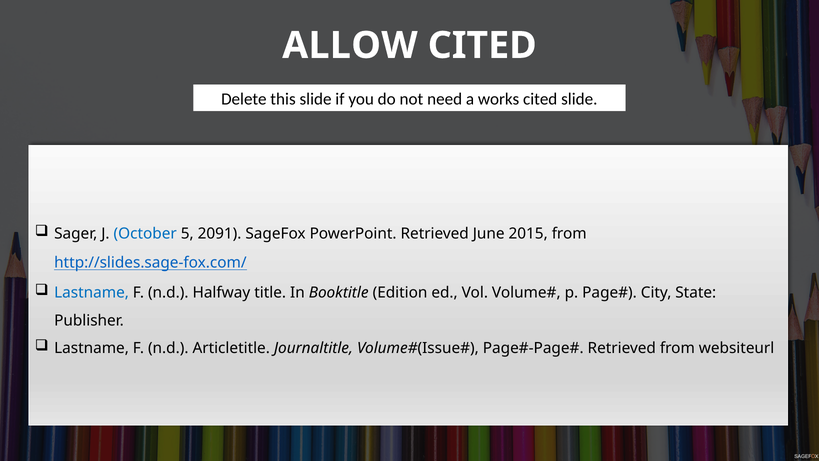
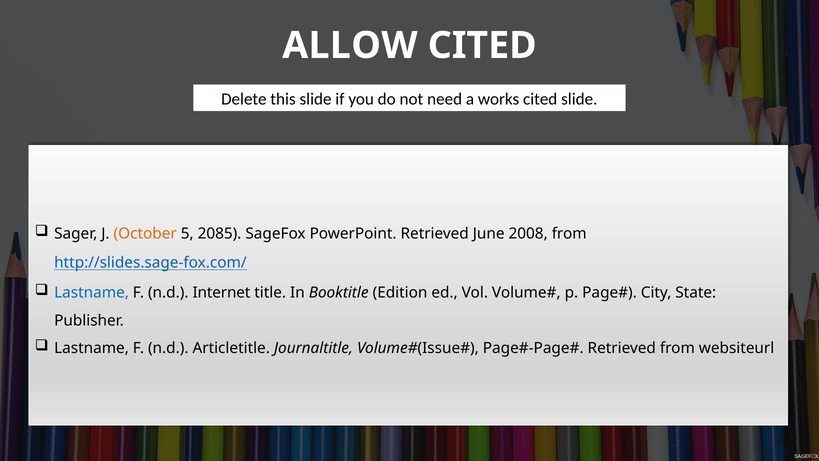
October colour: blue -> orange (145, 234)
2091: 2091 -> 2085 (220, 234)
2015: 2015 -> 2008 (528, 234)
Halfway: Halfway -> Internet (221, 293)
